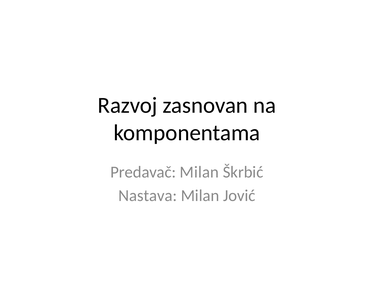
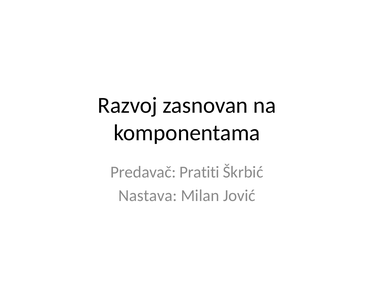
Predavač Milan: Milan -> Pratiti (199, 172)
